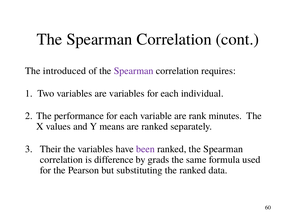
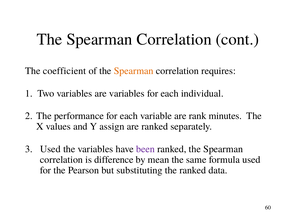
introduced: introduced -> coefficient (65, 71)
Spearman colour: purple -> orange (134, 71)
means: means -> assign (112, 127)
Their: Their -> Used (50, 149)
grads: grads -> mean (158, 160)
